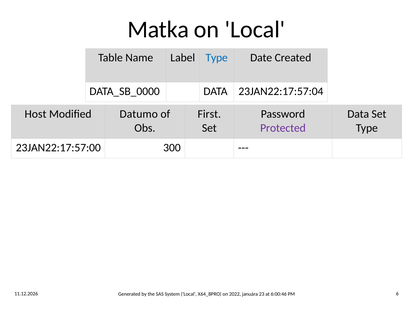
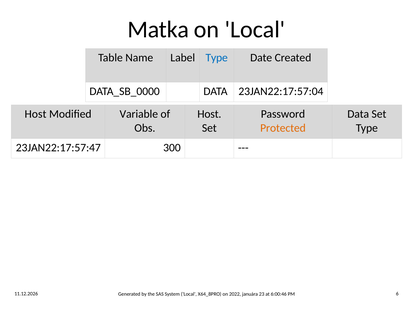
Datumo: Datumo -> Variable (139, 114)
First: First -> Host (209, 114)
Protected colour: purple -> orange (283, 128)
23JAN22:17:57:00: 23JAN22:17:57:00 -> 23JAN22:17:57:47 (58, 148)
